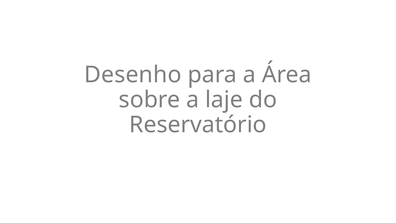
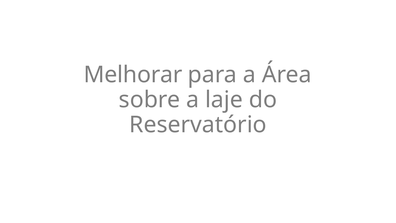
Desenho: Desenho -> Melhorar (133, 75)
